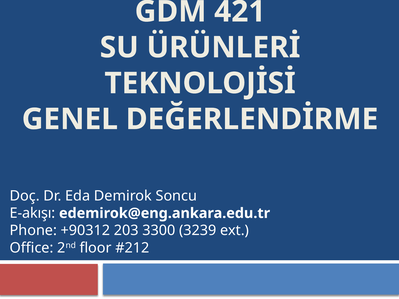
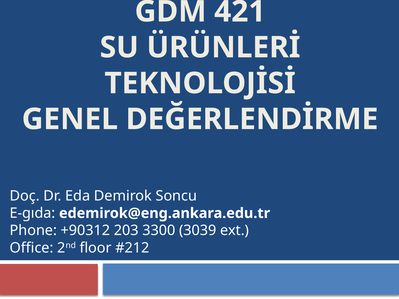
E-akışı: E-akışı -> E-gıda (32, 213)
3239: 3239 -> 3039 (198, 231)
